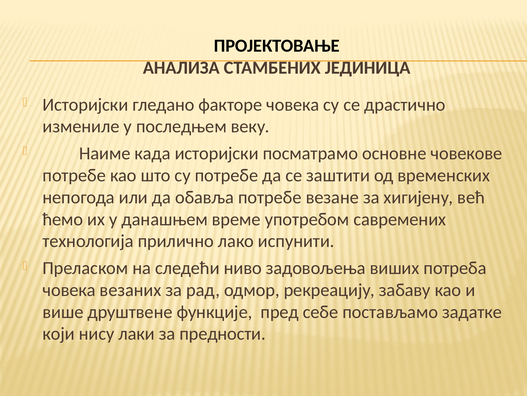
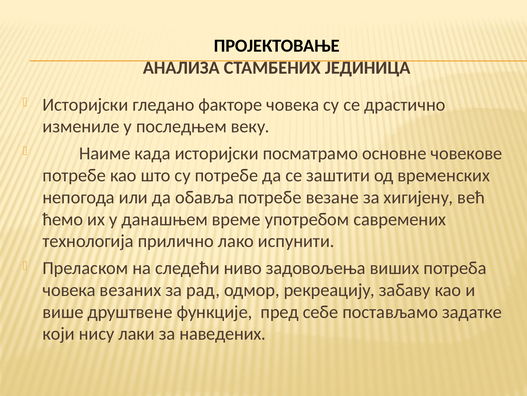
предности: предности -> наведених (223, 333)
